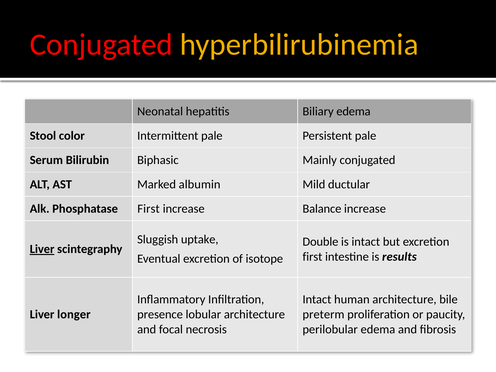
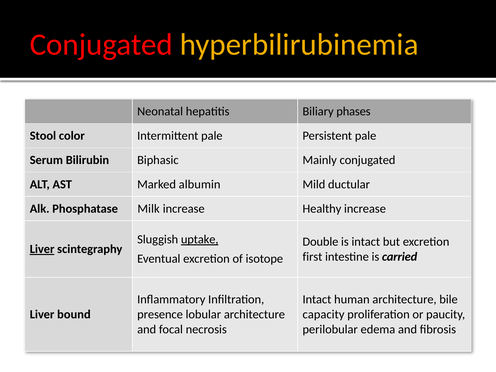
Biliary edema: edema -> phases (353, 112)
Phosphatase First: First -> Milk (149, 209)
Balance: Balance -> Healthy (322, 209)
uptake underline: none -> present (200, 240)
results: results -> carried (400, 257)
longer: longer -> bound (74, 314)
preterm: preterm -> capacity (323, 314)
